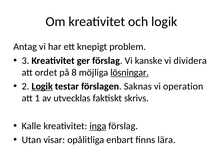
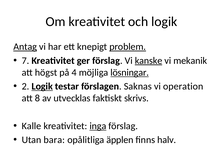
Antag underline: none -> present (25, 47)
problem underline: none -> present (128, 47)
3: 3 -> 7 (26, 61)
kanske underline: none -> present (149, 61)
dividera: dividera -> mekanik (190, 61)
ordet: ordet -> högst (46, 73)
8: 8 -> 4 (74, 73)
1: 1 -> 8 (37, 98)
visar: visar -> bara (54, 140)
enbart: enbart -> äpplen (120, 140)
lära: lära -> halv (167, 140)
